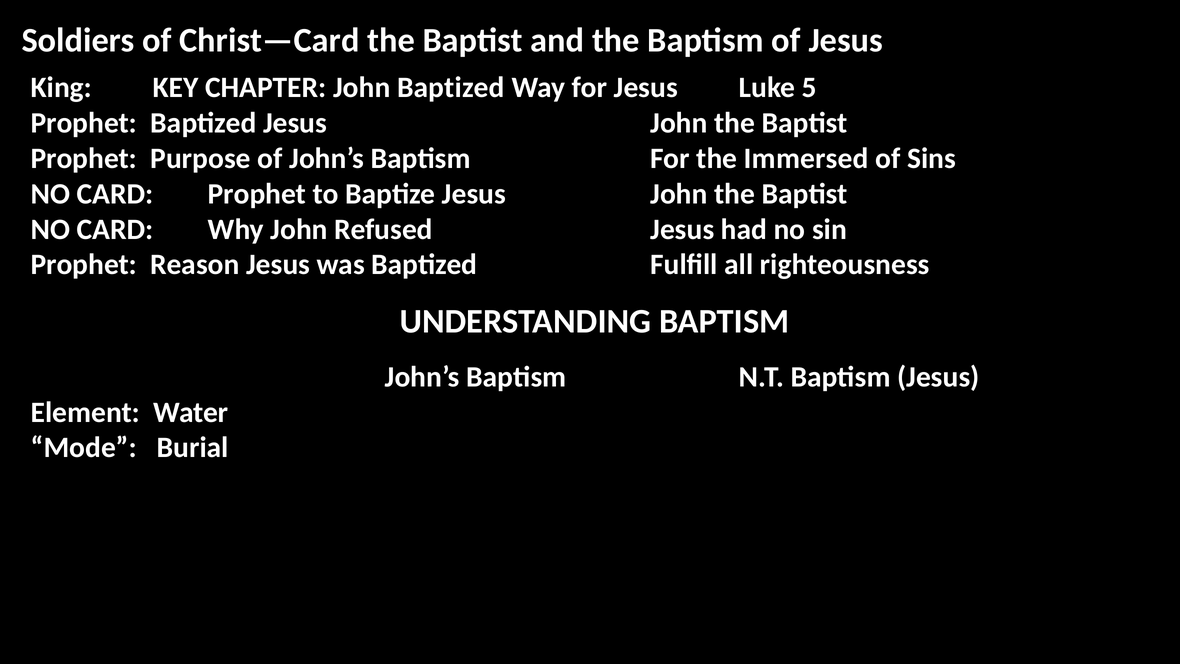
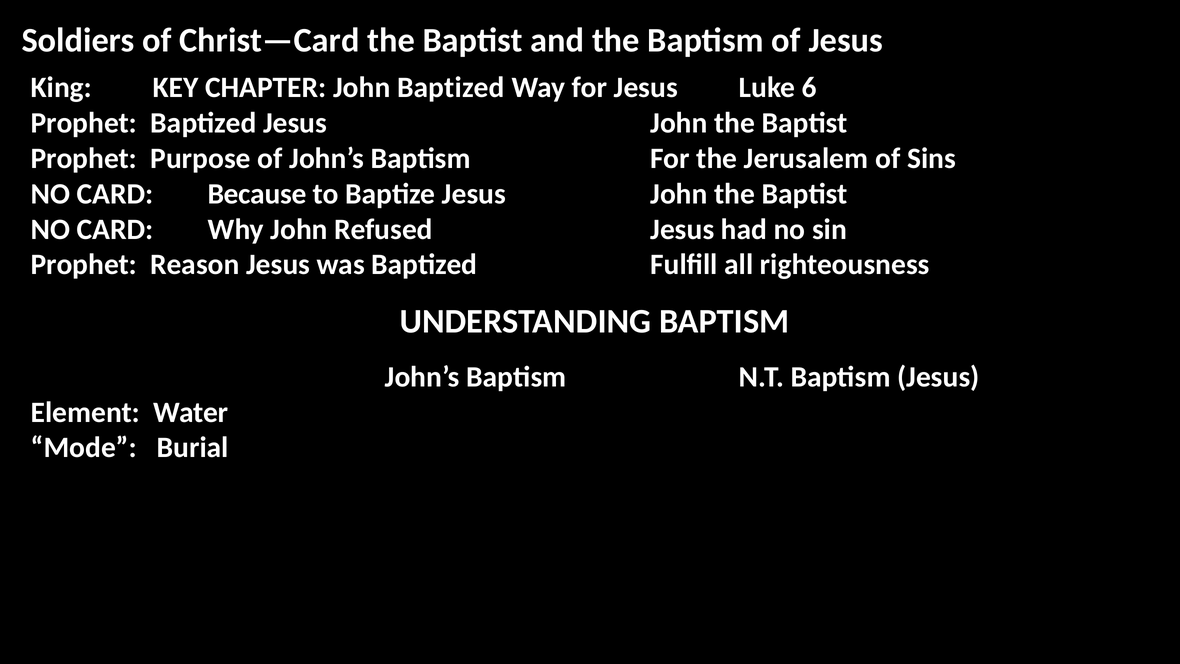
5: 5 -> 6 (809, 88)
Immersed: Immersed -> Jerusalem (806, 158)
CARD Prophet: Prophet -> Because (257, 194)
